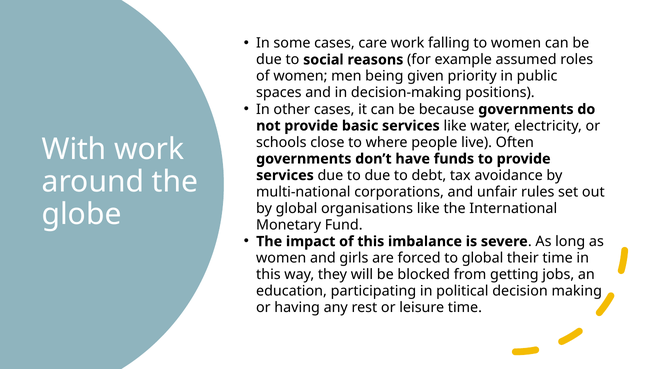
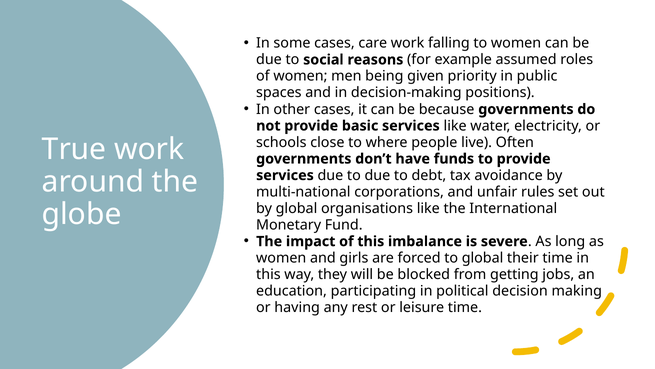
With: With -> True (74, 149)
